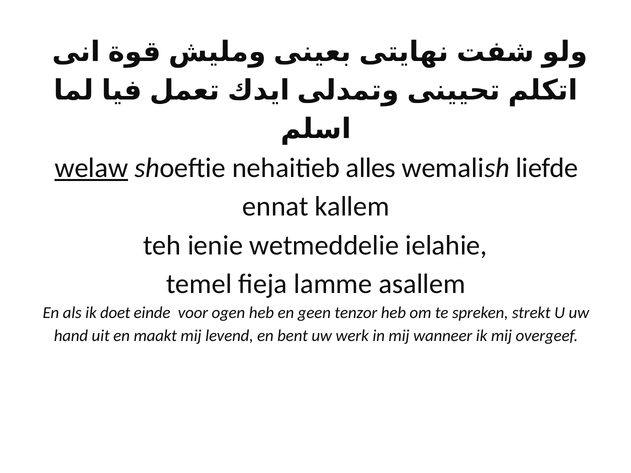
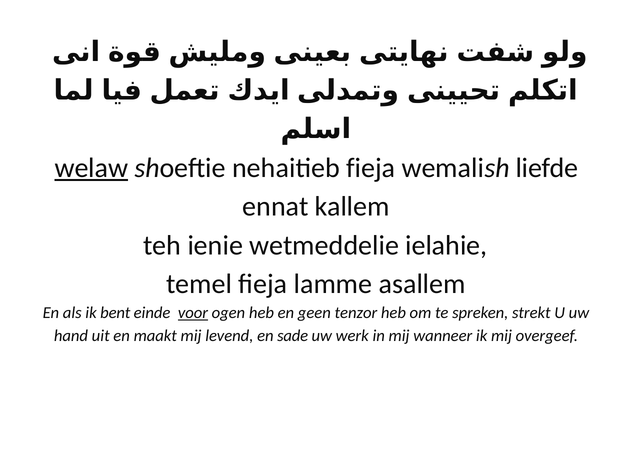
nehaitieb alles: alles -> fieja (371, 168)
doet: doet -> bent (115, 313)
voor underline: none -> present (193, 313)
bent: bent -> sade (293, 336)
